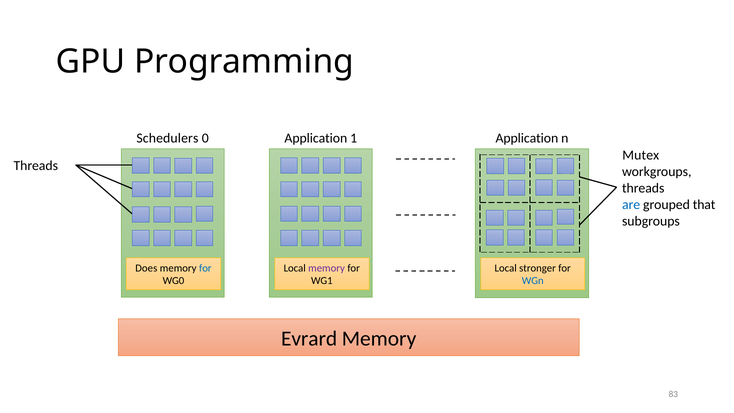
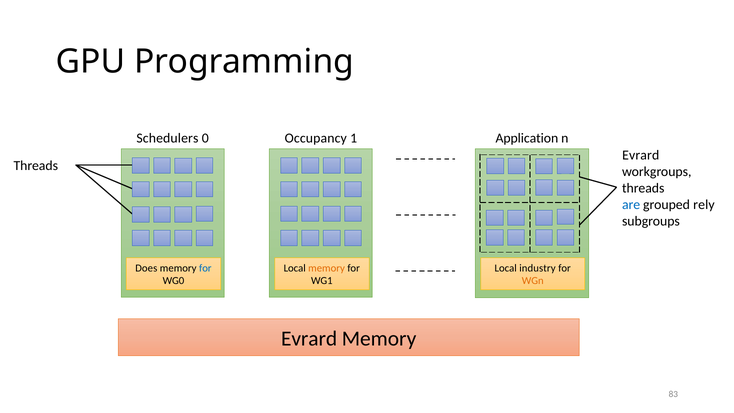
0 Application: Application -> Occupancy (316, 138)
Mutex: Mutex -> Evrard (641, 155)
that: that -> rely (704, 205)
memory colour: purple -> orange (327, 268)
stronger: stronger -> industry (537, 268)
WGn colour: blue -> orange (533, 281)
